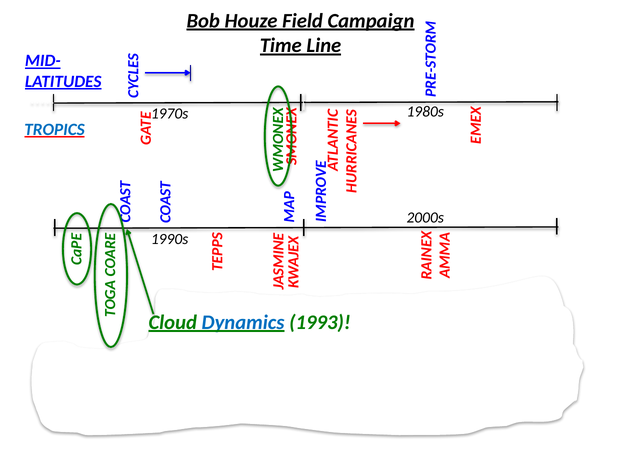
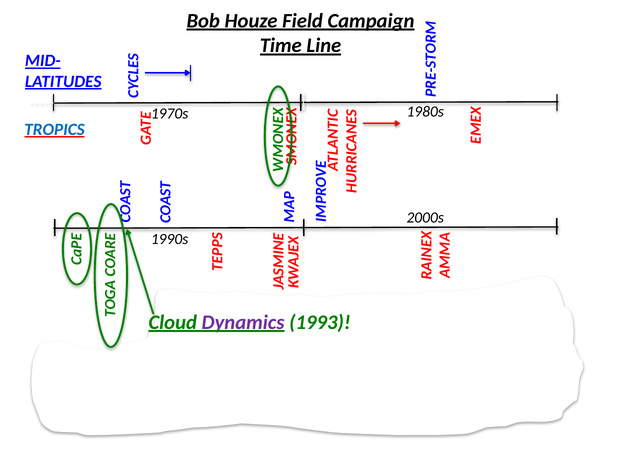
Dynamics colour: blue -> purple (243, 322)
